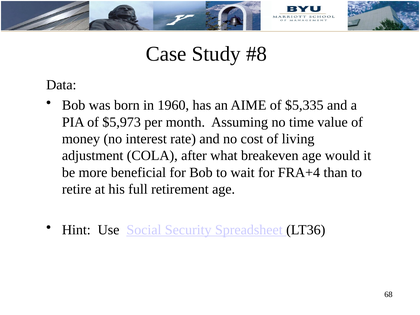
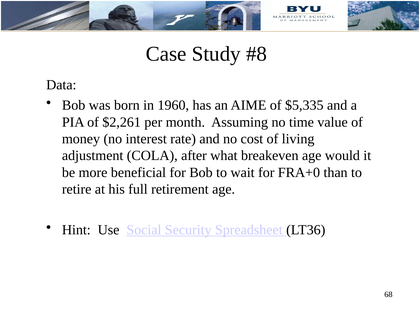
$5,973: $5,973 -> $2,261 (122, 122)
FRA+4: FRA+4 -> FRA+0 (299, 172)
